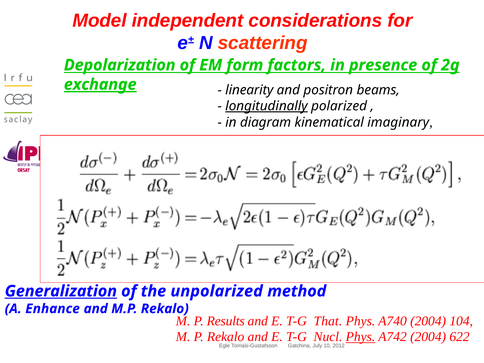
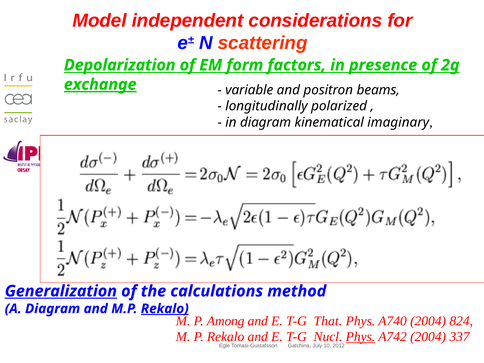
presence underline: none -> present (383, 65)
linearity: linearity -> variable (249, 90)
longitudinally underline: present -> none (266, 106)
unpolarized: unpolarized -> calculations (217, 291)
A Enhance: Enhance -> Diagram (53, 309)
Rekalo underline: none -> present (165, 309)
Results: Results -> Among (226, 321)
104: 104 -> 824 (461, 321)
622: 622 -> 337 (460, 337)
